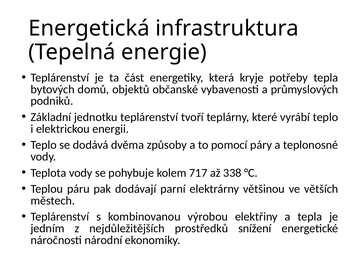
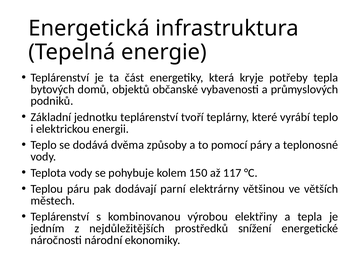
717: 717 -> 150 (198, 173)
338: 338 -> 117 (232, 173)
